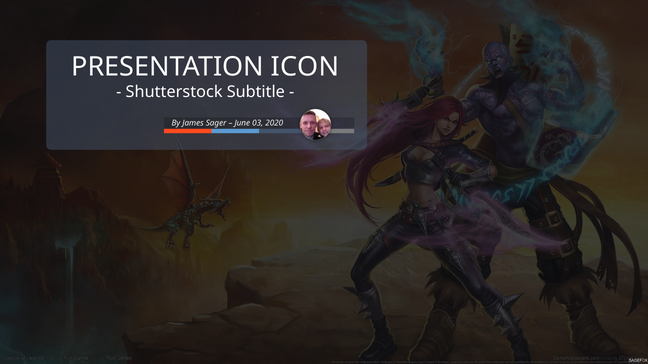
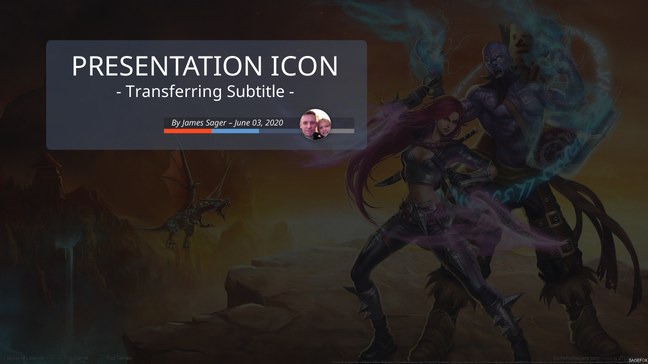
Shutterstock: Shutterstock -> Transferring (174, 92)
